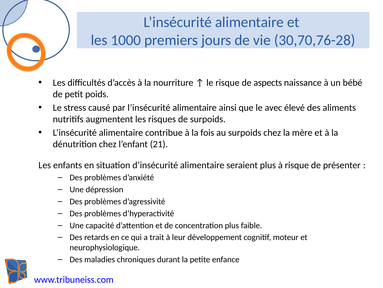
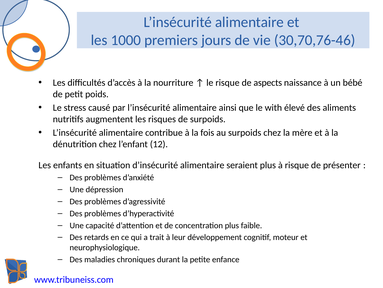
30,70,76-28: 30,70,76-28 -> 30,70,76-46 (315, 40)
avec: avec -> with (273, 107)
21: 21 -> 12 (159, 144)
